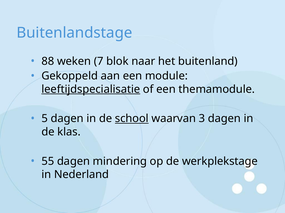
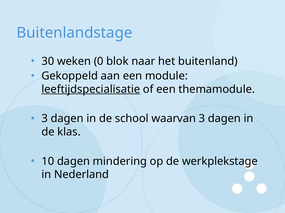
88: 88 -> 30 (48, 61)
7: 7 -> 0 (99, 61)
5: 5 -> 3 (45, 119)
school underline: present -> none (132, 119)
55: 55 -> 10 (48, 162)
